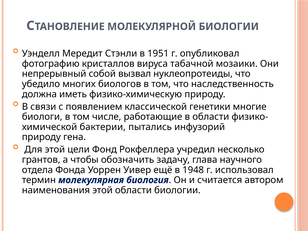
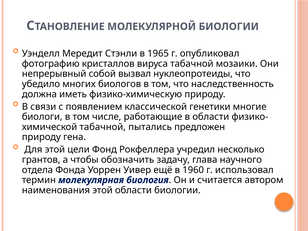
1951: 1951 -> 1965 (158, 54)
бактерии: бактерии -> табачной (103, 127)
инфузорий: инфузорий -> предложен (200, 127)
1948: 1948 -> 1960 (193, 170)
